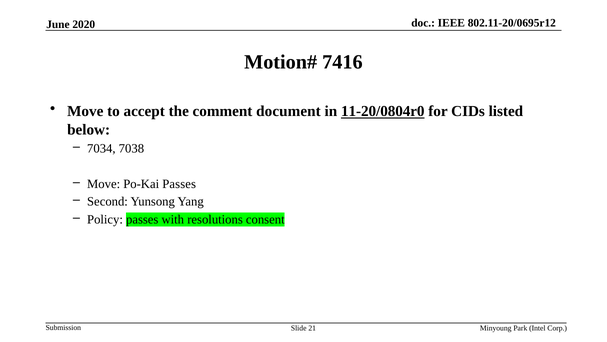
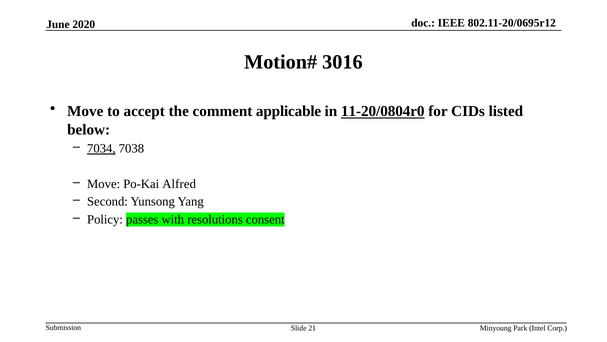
7416: 7416 -> 3016 (342, 62)
document: document -> applicable (289, 111)
7034 underline: none -> present (101, 148)
Po-Kai Passes: Passes -> Alfred (179, 184)
